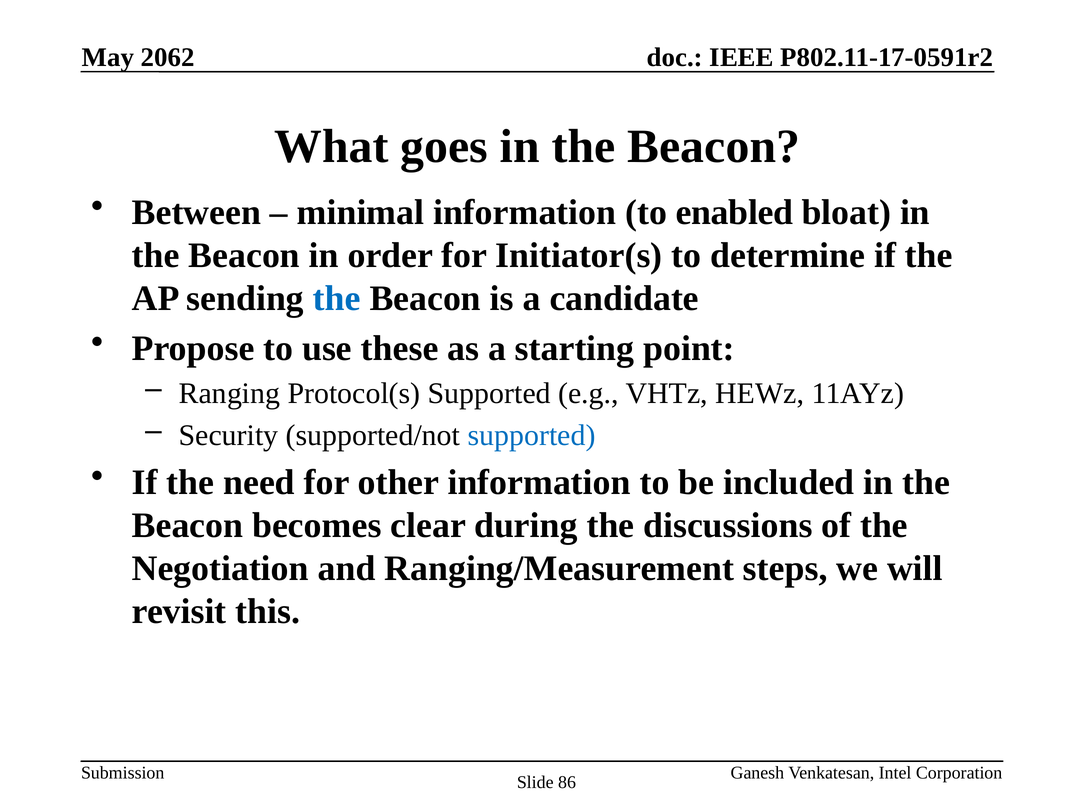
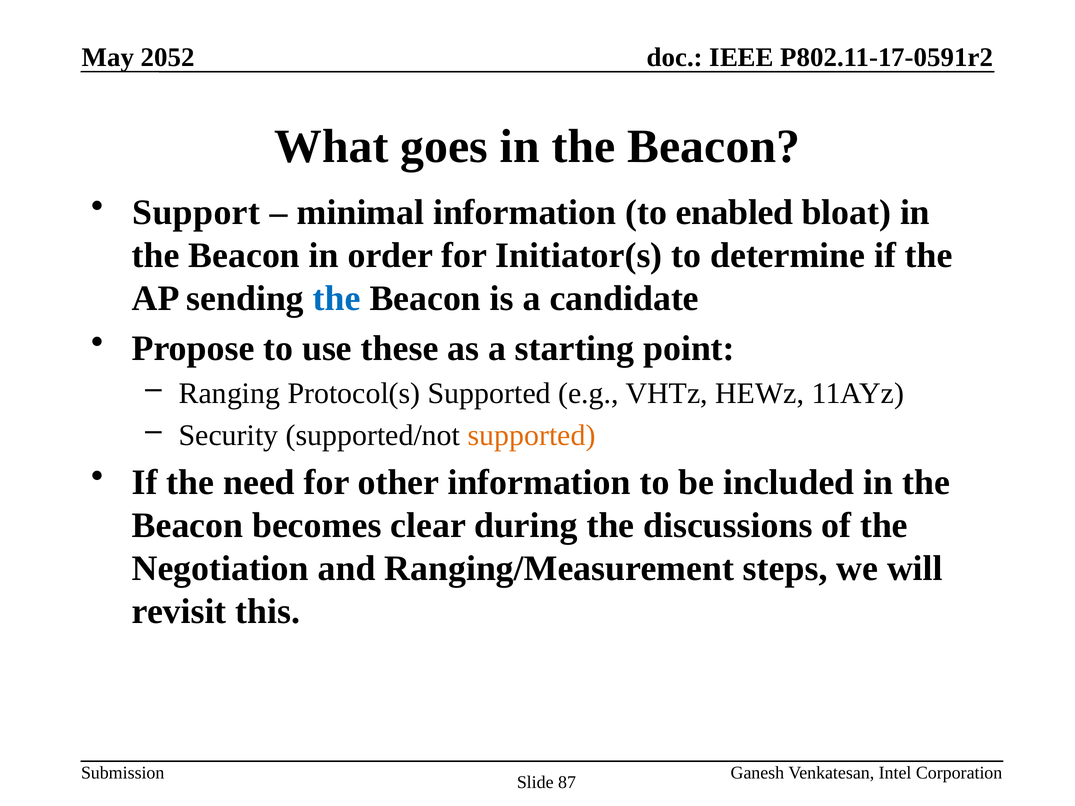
2062: 2062 -> 2052 (168, 57)
Between: Between -> Support (196, 212)
supported colour: blue -> orange (532, 435)
86: 86 -> 87 (567, 782)
